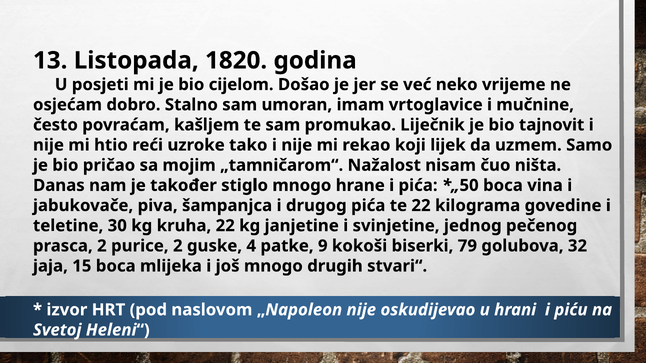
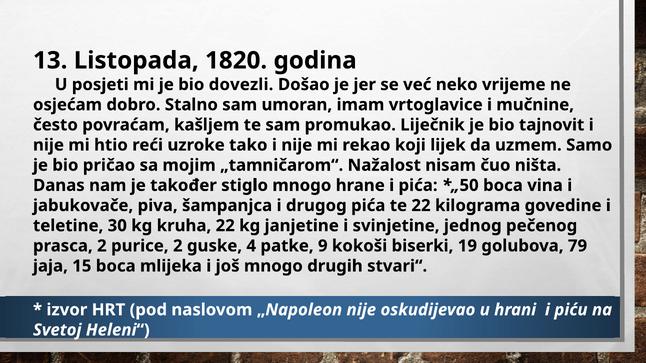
cijelom: cijelom -> dovezli (241, 85)
79: 79 -> 19 (467, 246)
32: 32 -> 79 (578, 246)
